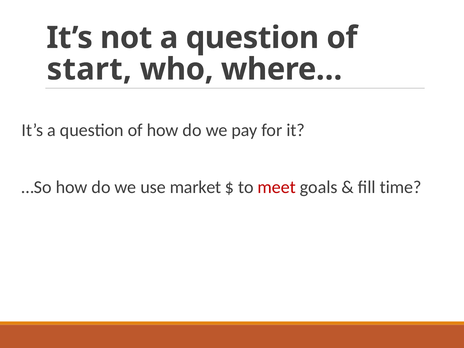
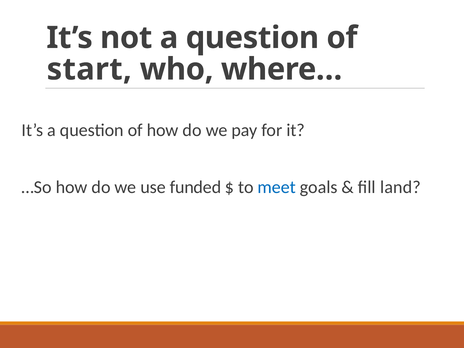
market: market -> funded (195, 187)
meet colour: red -> blue (277, 187)
time: time -> land (401, 187)
